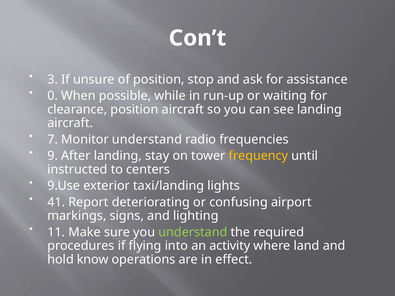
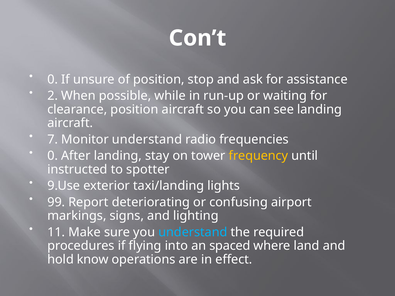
3: 3 -> 0 (53, 80)
0: 0 -> 2 (53, 96)
9: 9 -> 0 (53, 156)
centers: centers -> spotter (148, 170)
41: 41 -> 99 (56, 202)
understand colour: light green -> light blue (193, 232)
activity: activity -> spaced (230, 246)
